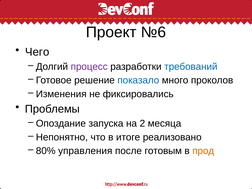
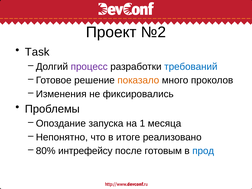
№6: №6 -> №2 (153, 32)
Чего: Чего -> Task (37, 52)
показало colour: blue -> orange (138, 80)
2: 2 -> 1 (142, 123)
управления: управления -> интрефейсу (85, 151)
прод colour: orange -> blue (203, 151)
